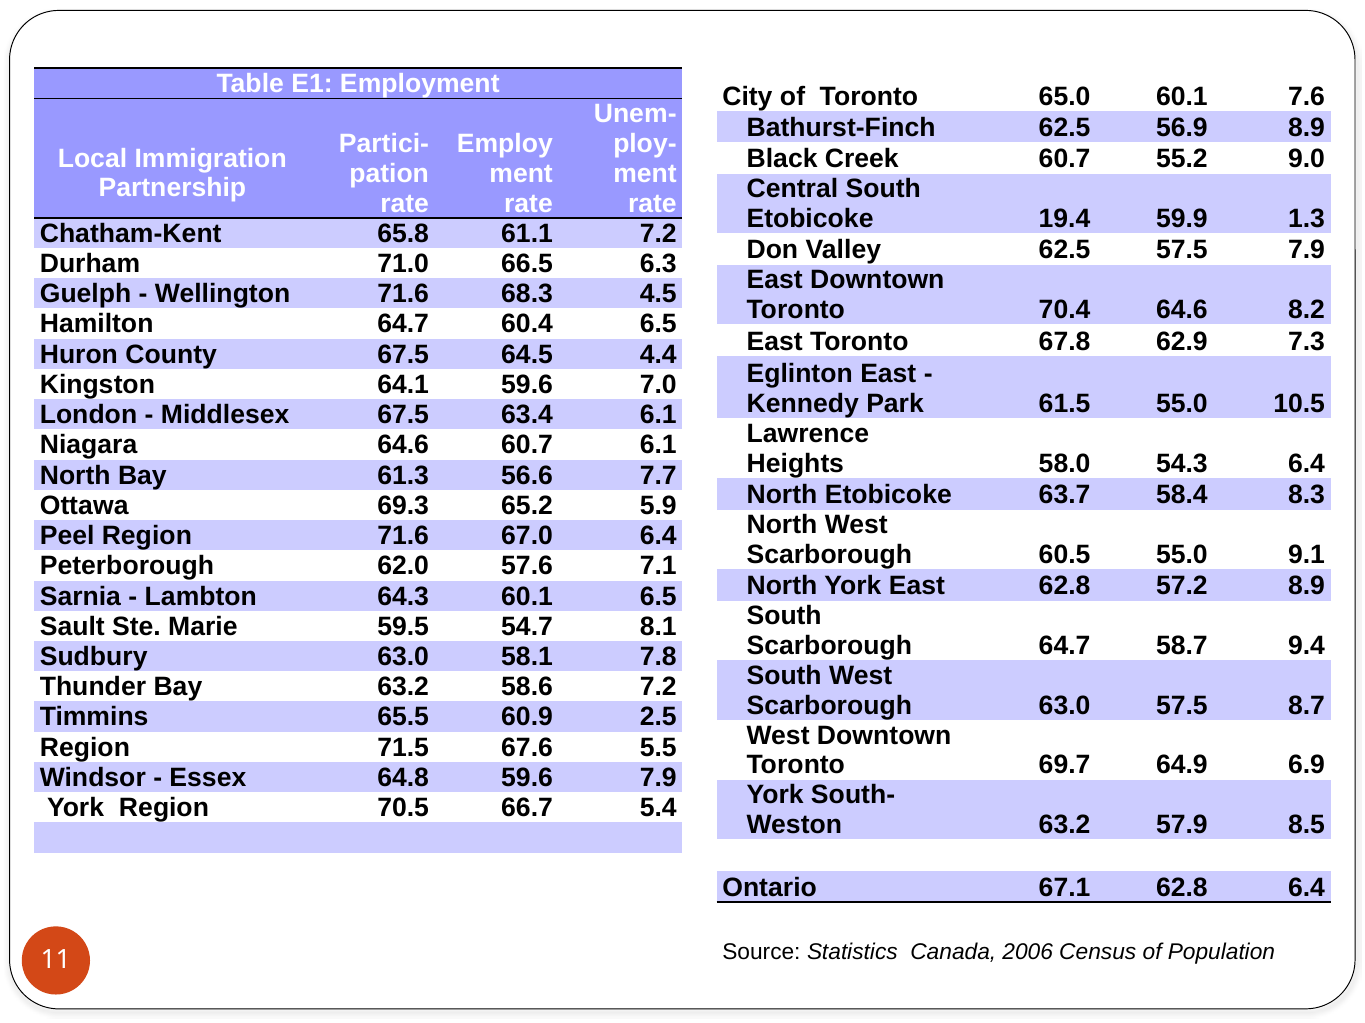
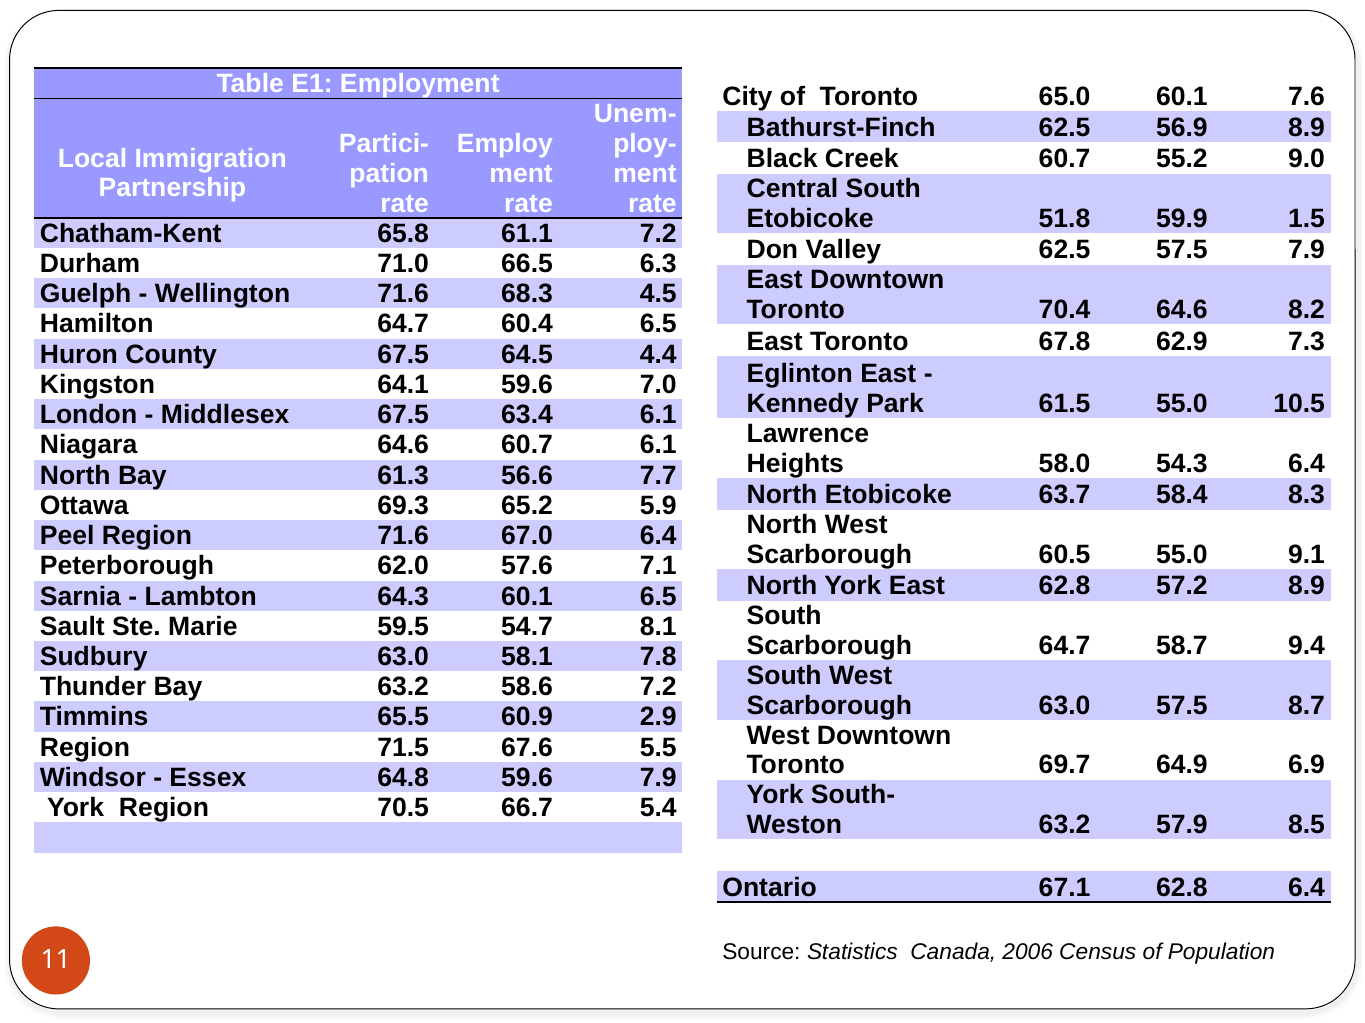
19.4: 19.4 -> 51.8 (1065, 219)
1.3: 1.3 -> 1.5 (1307, 219)
2.5: 2.5 -> 2.9 (658, 718)
